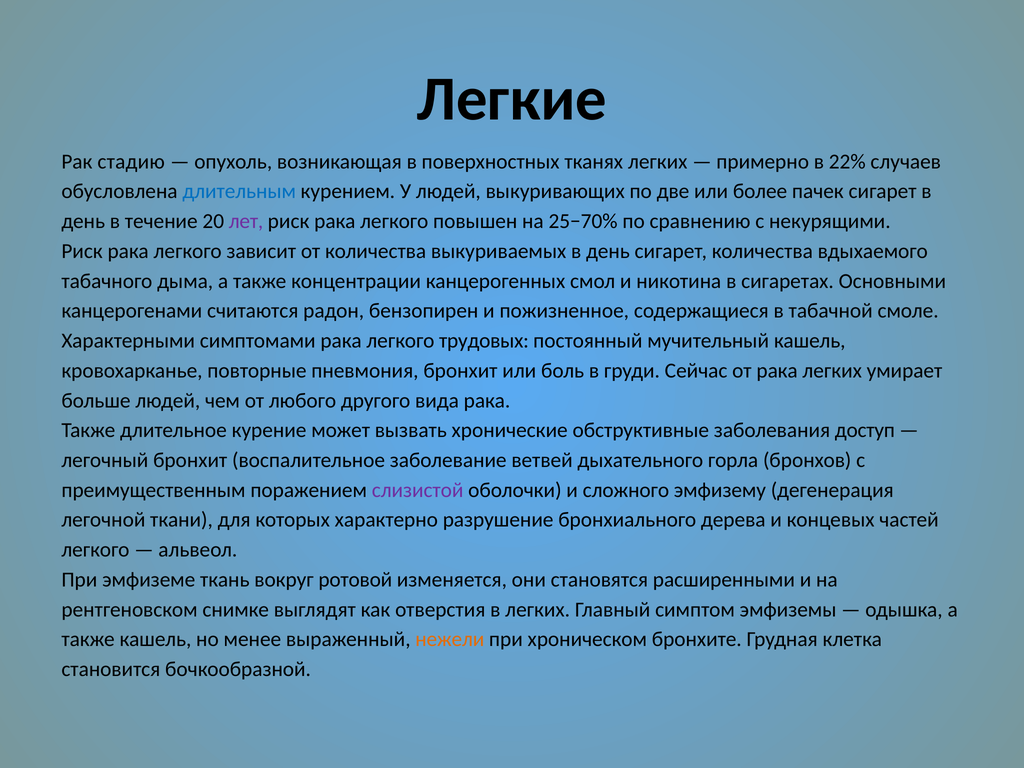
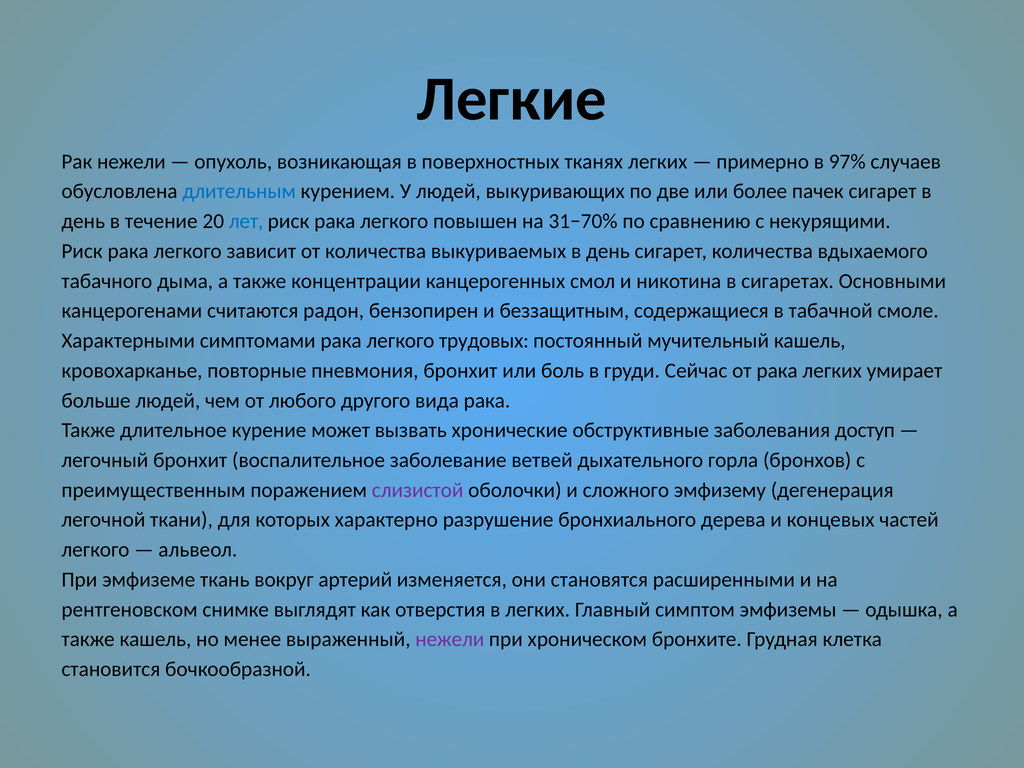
Рак стадию: стадию -> нежели (131, 161)
22%: 22% -> 97% (847, 161)
лет colour: purple -> blue (246, 221)
25−70%: 25−70% -> 31−70% (583, 221)
пожизненное: пожизненное -> беззащитным (564, 311)
ротовой: ротовой -> артерий (355, 580)
нежели colour: orange -> purple (450, 639)
